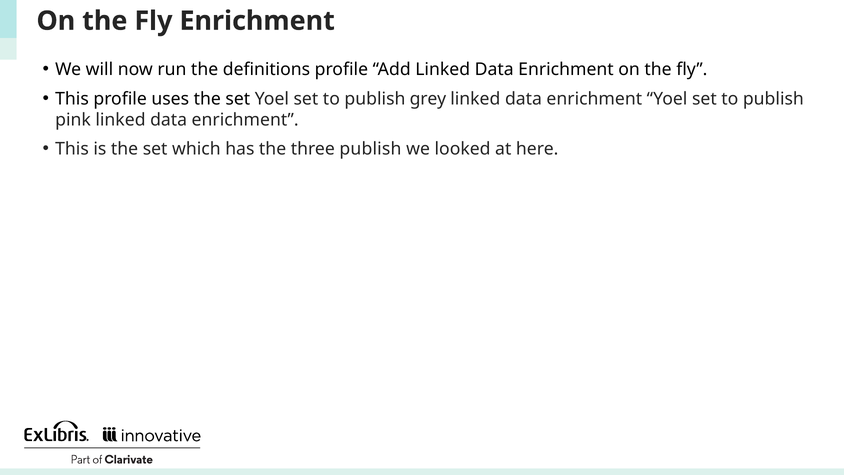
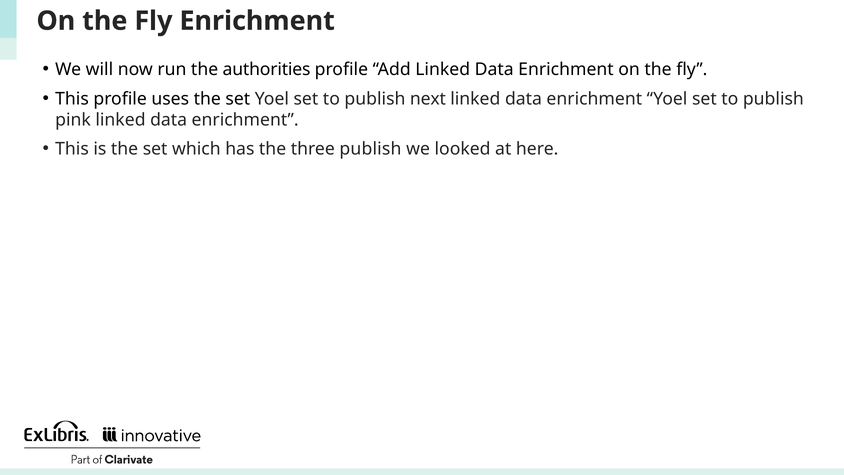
definitions: definitions -> authorities (267, 70)
grey: grey -> next (428, 99)
